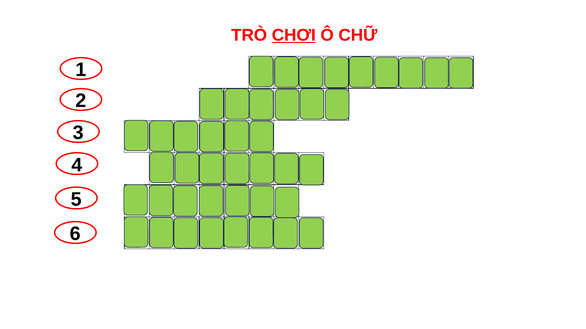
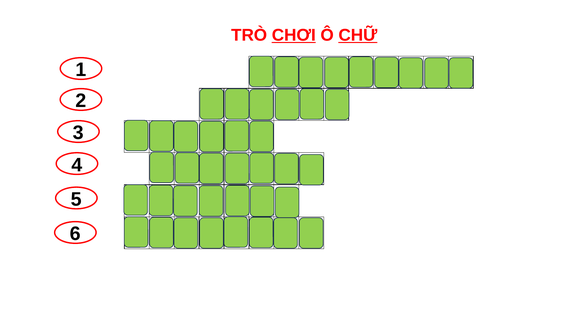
CHỮ underline: none -> present (358, 35)
